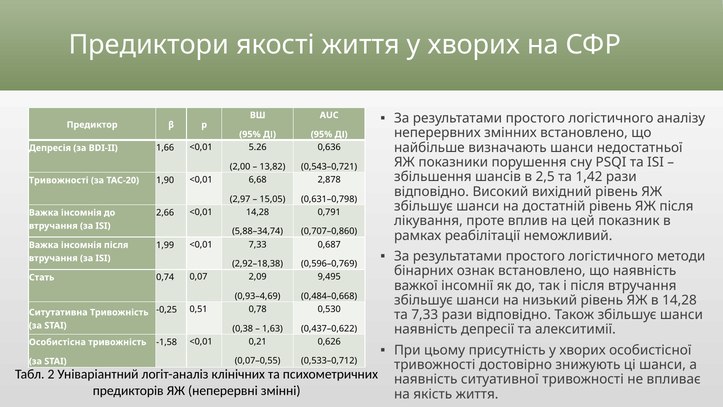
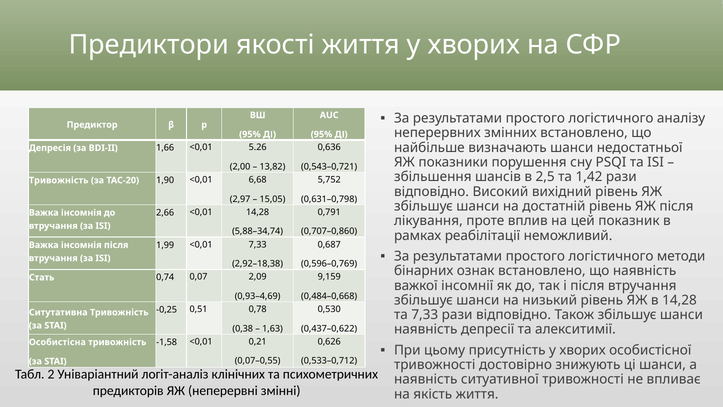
2,878: 2,878 -> 5,752 (329, 180)
Тривожності: Тривожності -> Тривожність (59, 180)
9,495: 9,495 -> 9,159 (329, 277)
